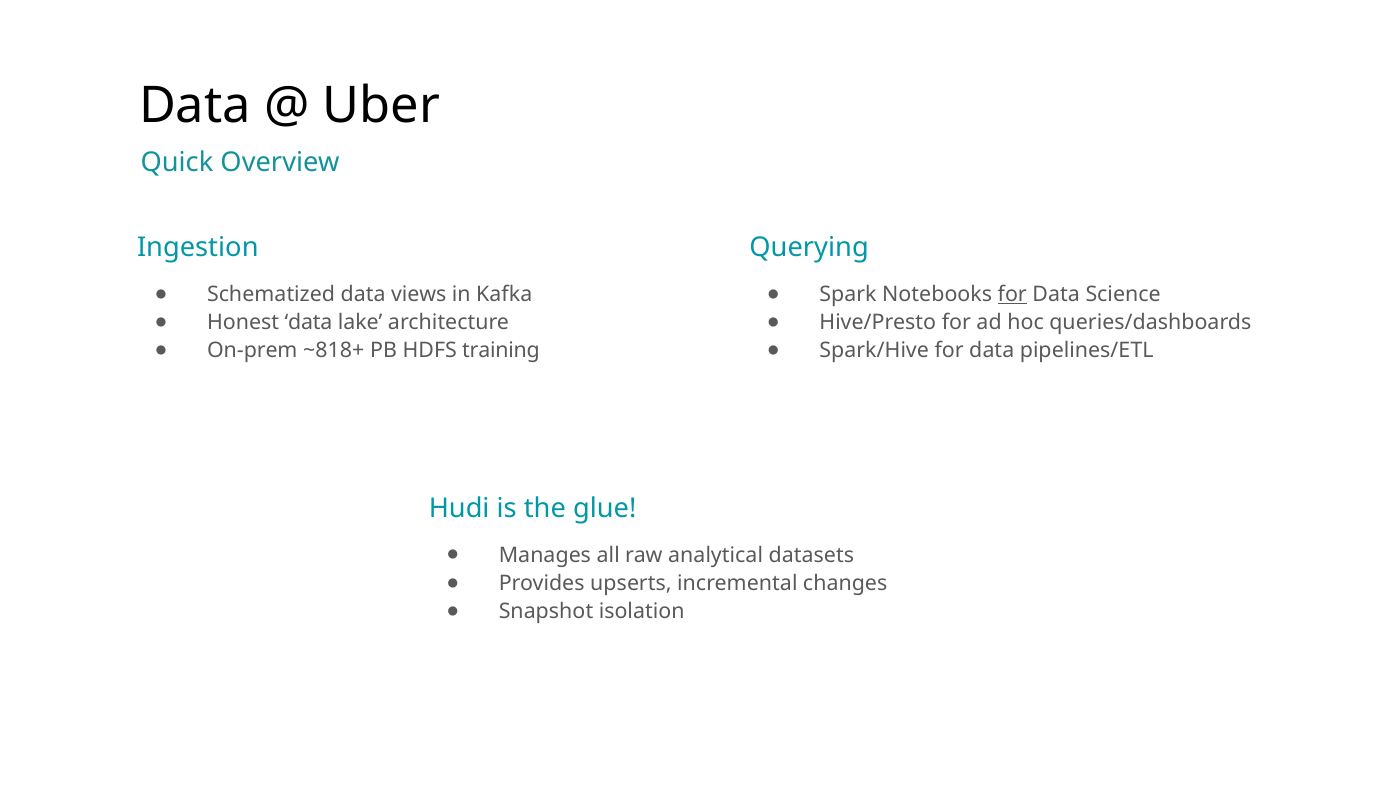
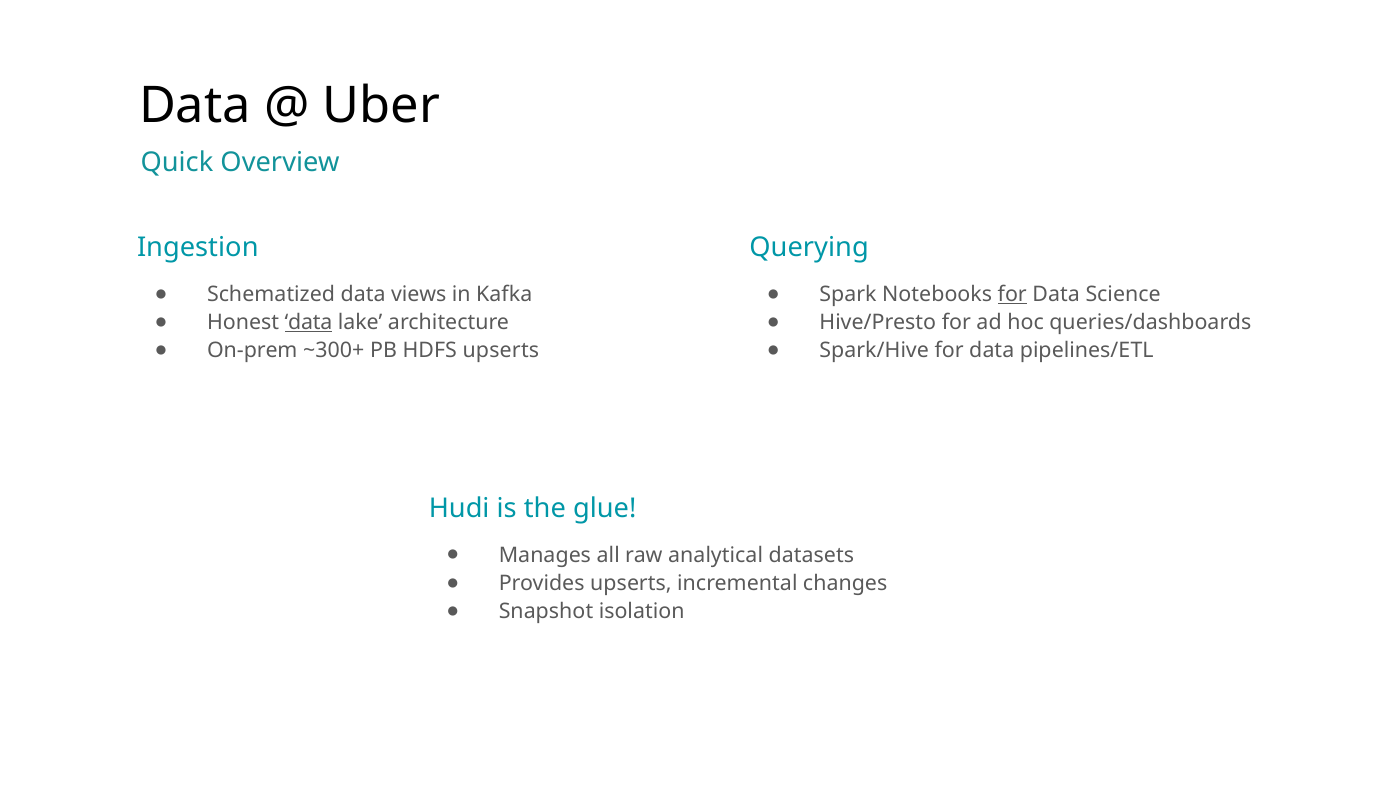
data underline: none -> present (309, 322)
~818+: ~818+ -> ~300+ (334, 351)
HDFS training: training -> upserts (501, 351)
